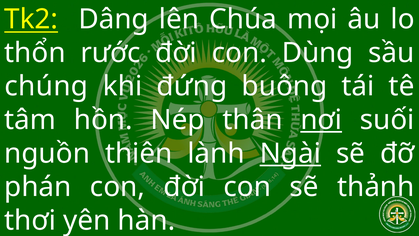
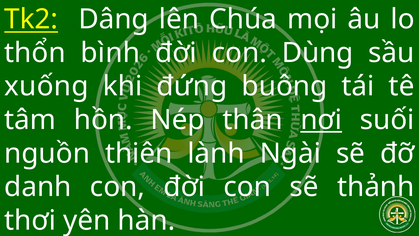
rước: rước -> bình (110, 53)
chúng: chúng -> xuống (46, 86)
Ngài underline: present -> none (290, 153)
phán: phán -> danh (38, 187)
